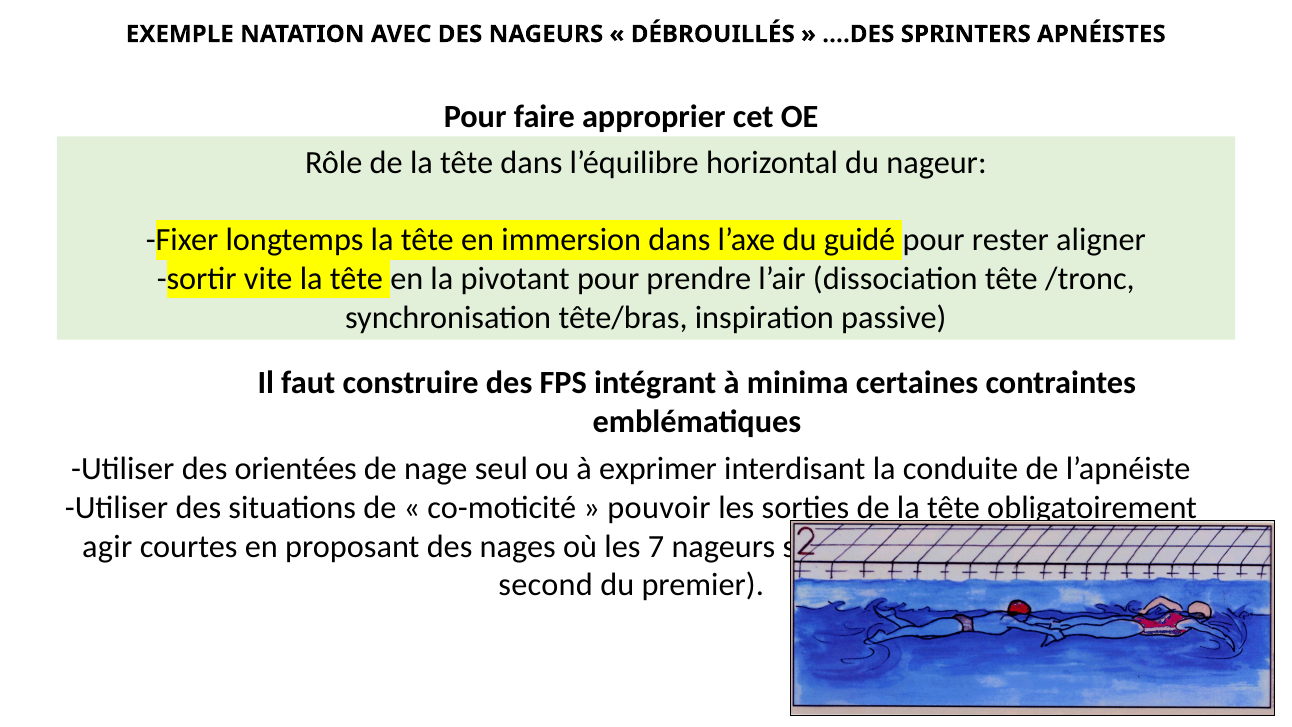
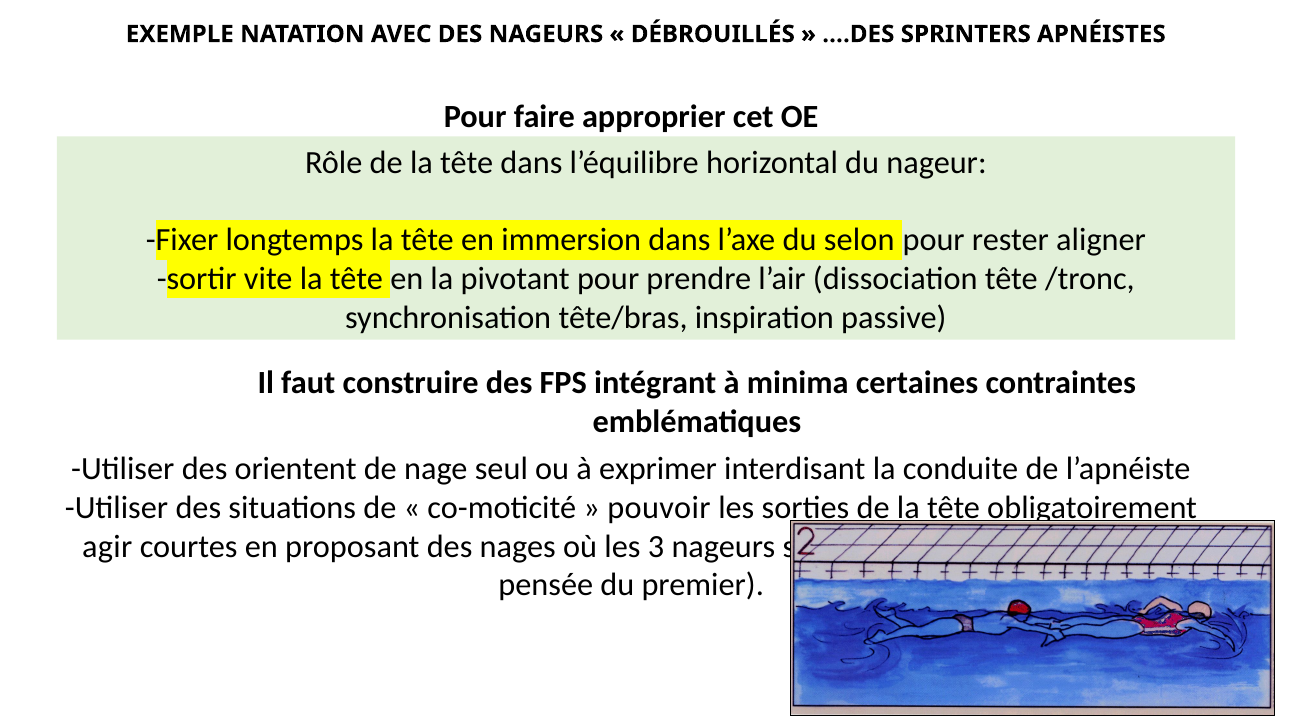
guidé: guidé -> selon (859, 240)
orientées: orientées -> orientent (296, 469)
7: 7 -> 3 (656, 546)
second: second -> pensée (546, 585)
